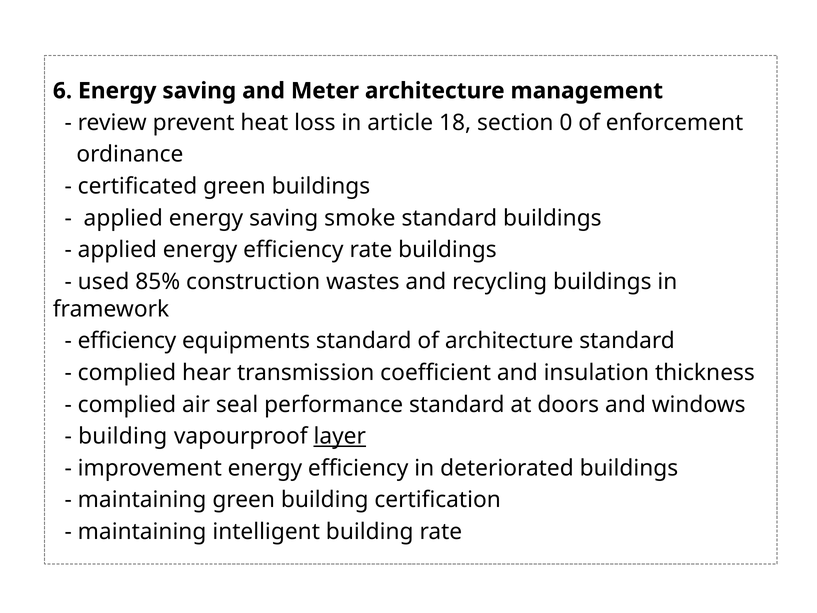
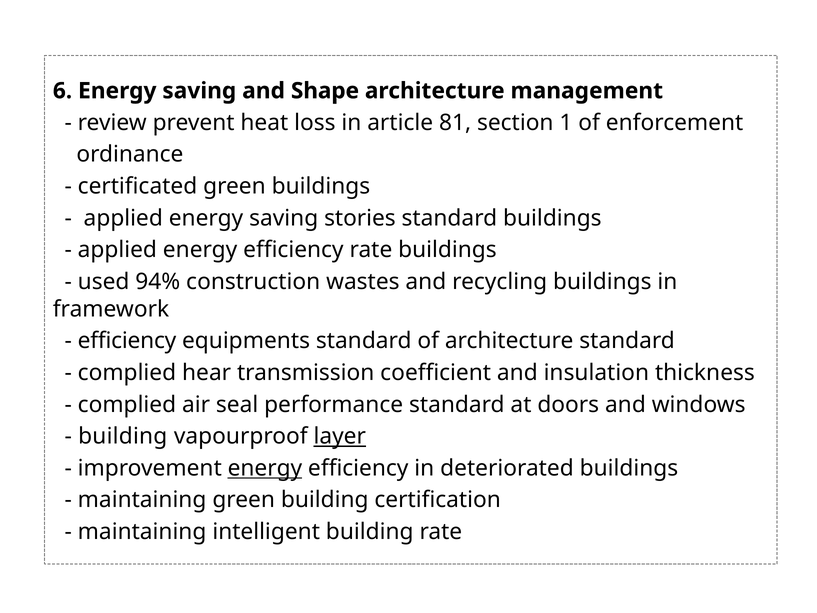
Meter: Meter -> Shape (325, 91)
18: 18 -> 81 (455, 123)
0: 0 -> 1 (566, 123)
smoke: smoke -> stories (360, 218)
85%: 85% -> 94% (158, 282)
energy underline: none -> present (265, 468)
